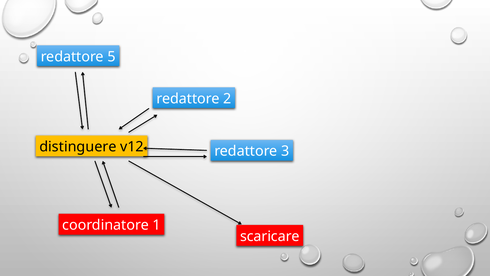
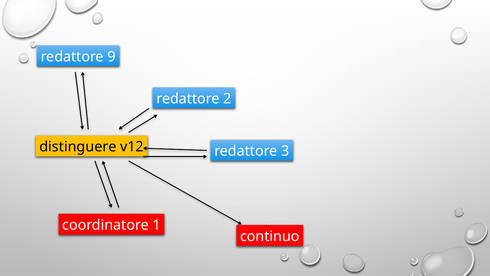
5: 5 -> 9 (112, 57)
scaricare: scaricare -> continuo (270, 236)
